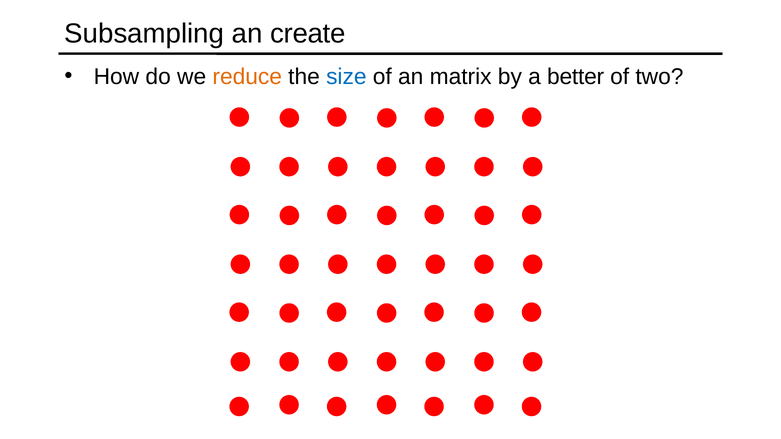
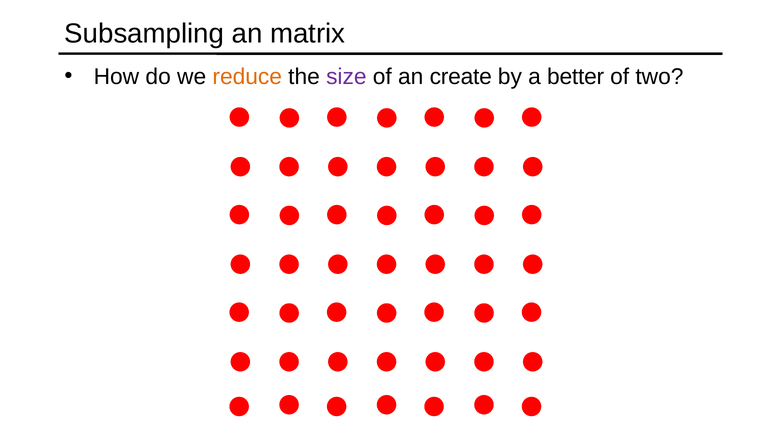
create: create -> matrix (308, 34)
size colour: blue -> purple (346, 77)
matrix: matrix -> create (461, 77)
